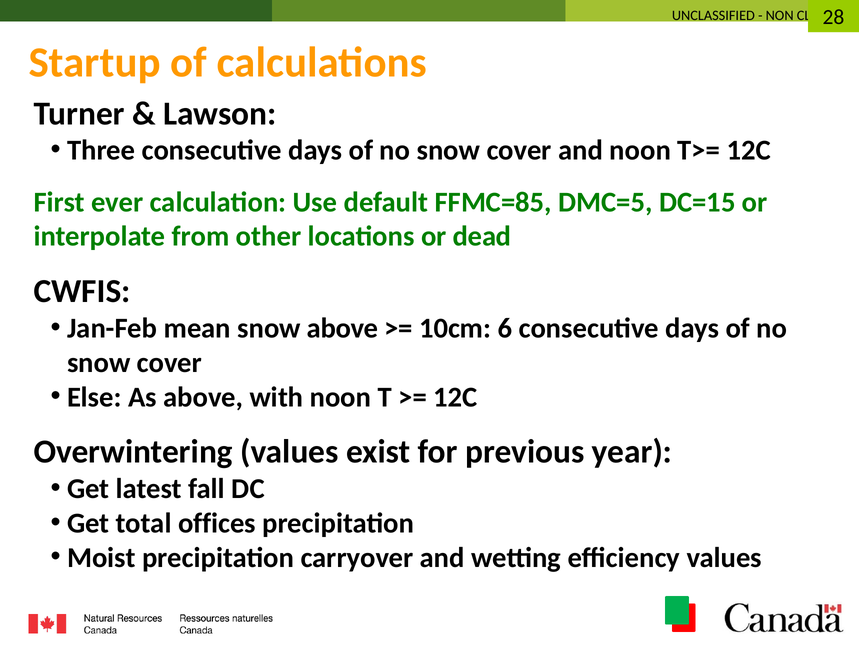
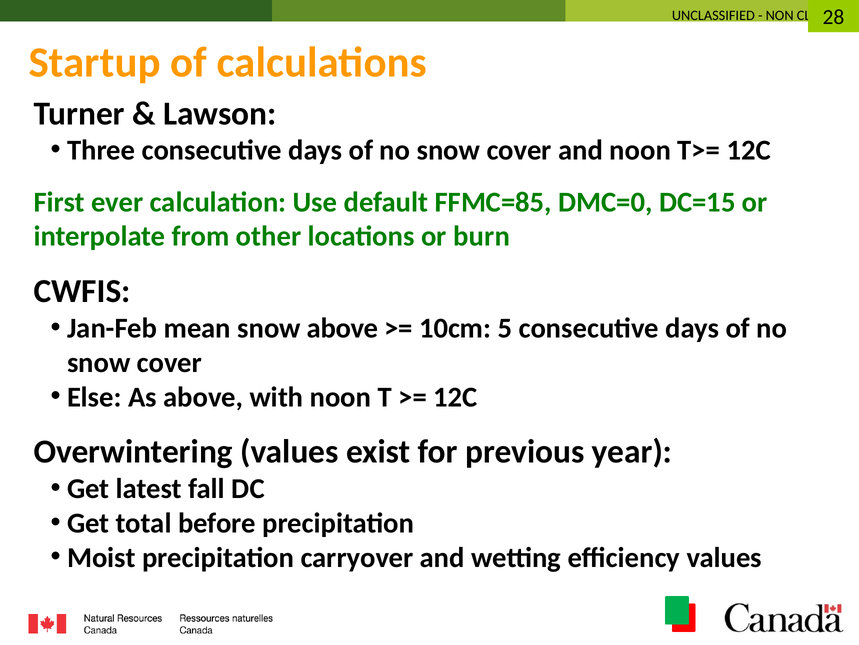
DMC=5: DMC=5 -> DMC=0 (605, 202)
dead: dead -> burn (482, 236)
6: 6 -> 5 (505, 328)
offices: offices -> before (217, 523)
